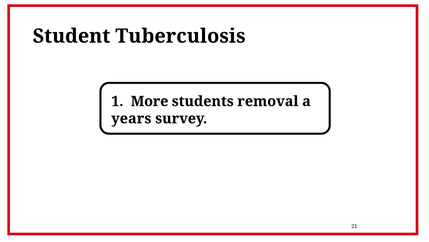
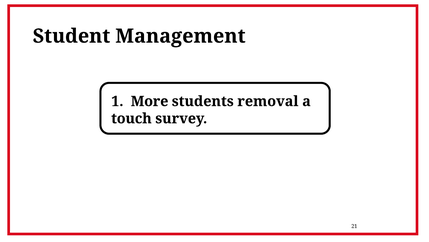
Tuberculosis: Tuberculosis -> Management (180, 36)
years: years -> touch (131, 118)
